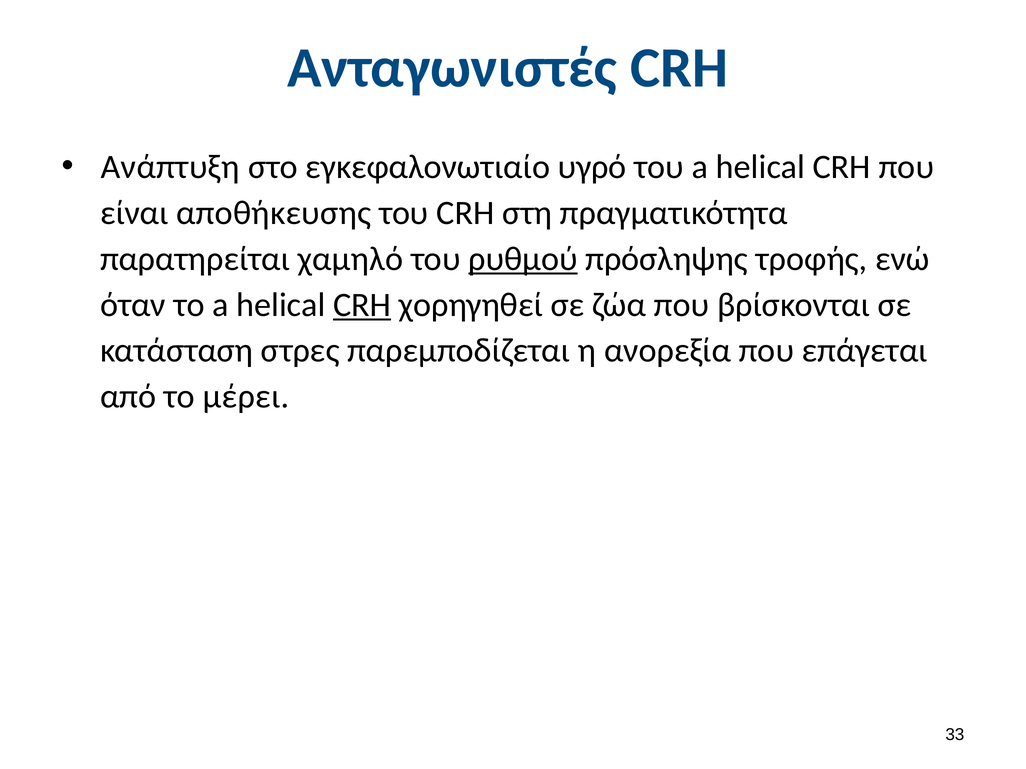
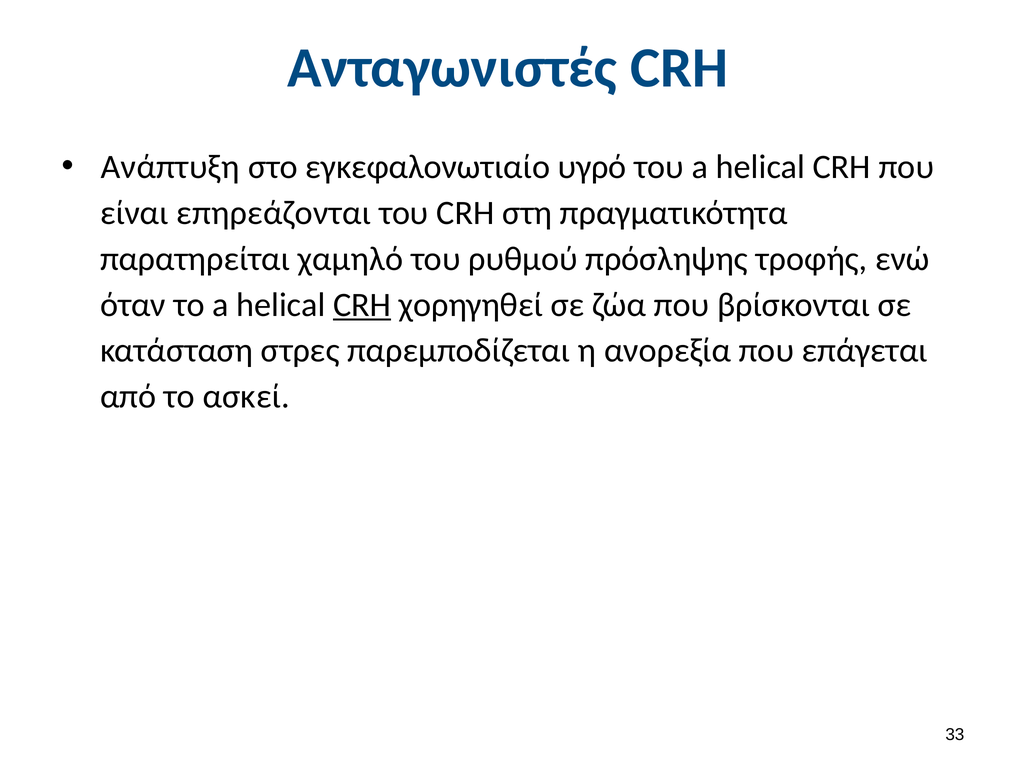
αποθήκευσης: αποθήκευσης -> επηρεάζονται (274, 213)
ρυθμού underline: present -> none (523, 259)
μέρει: μέρει -> ασκεί (246, 397)
